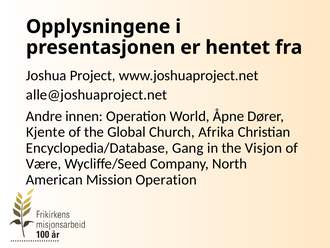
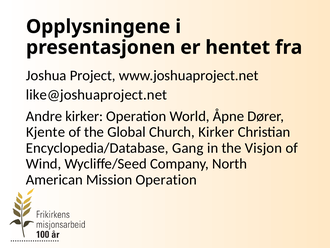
alle@joshuaproject.net: alle@joshuaproject.net -> like@joshuaproject.net (97, 95)
Andre innen: innen -> kirker (84, 116)
Church Afrika: Afrika -> Kirker (216, 132)
Være: Være -> Wind (44, 164)
